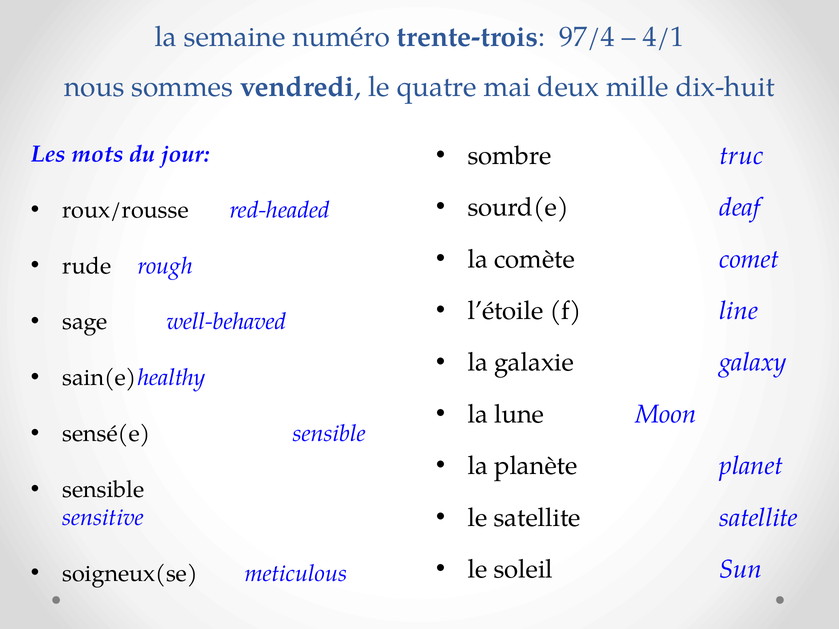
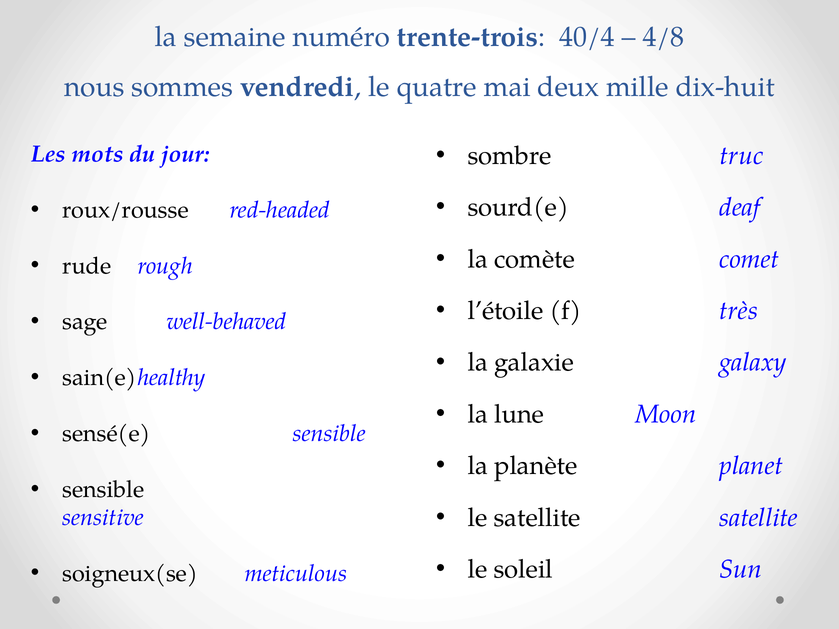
97/4: 97/4 -> 40/4 (587, 37)
4/1: 4/1 -> 4/8 (663, 37)
line: line -> très (739, 311)
